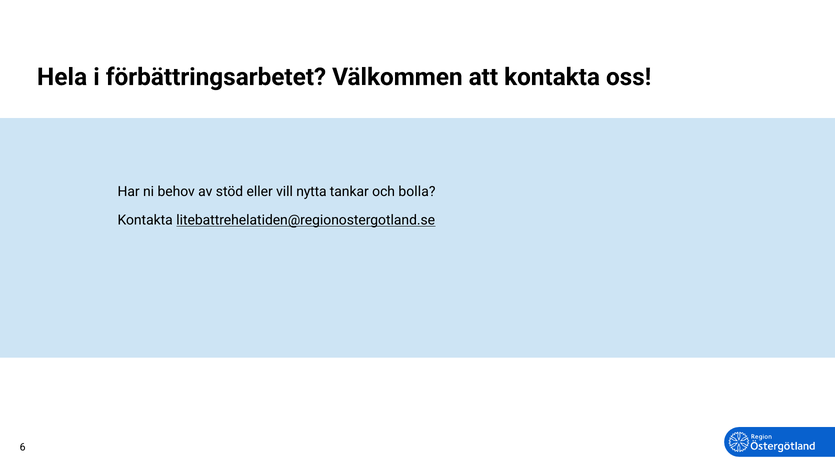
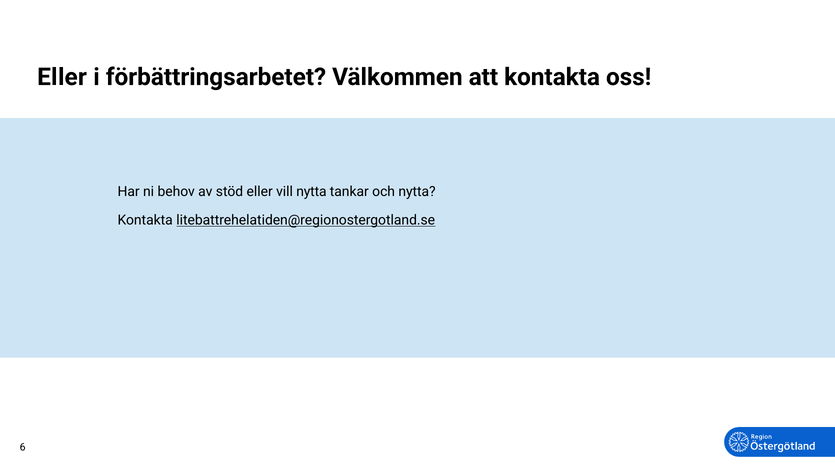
Hela: Hela -> Eller (62, 77)
och bolla: bolla -> nytta (417, 191)
